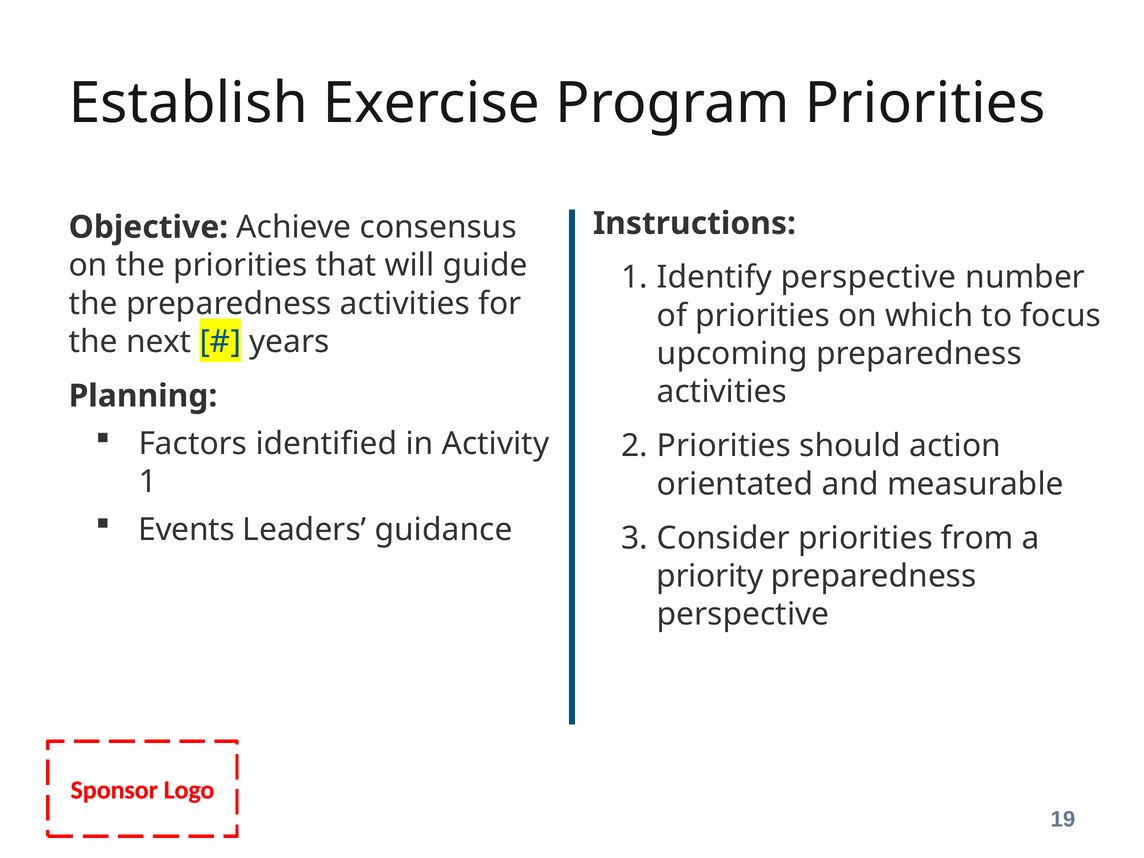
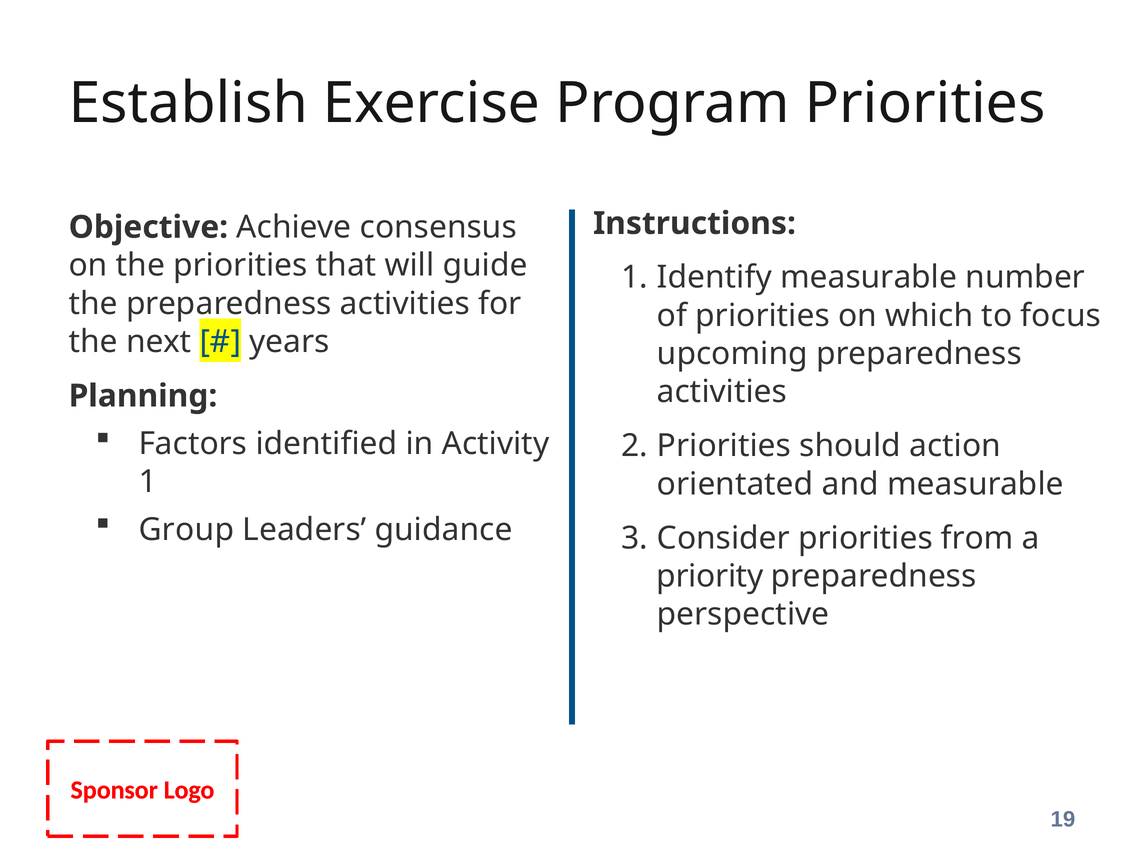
Identify perspective: perspective -> measurable (869, 277)
Events: Events -> Group (186, 530)
